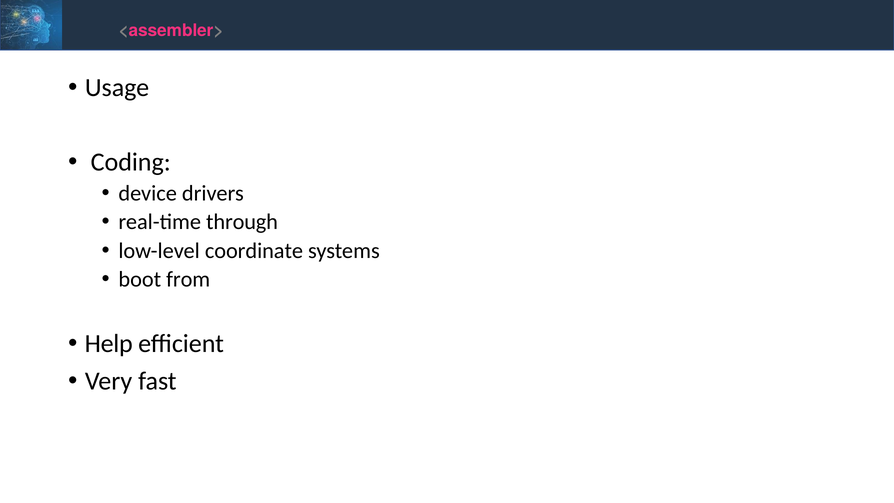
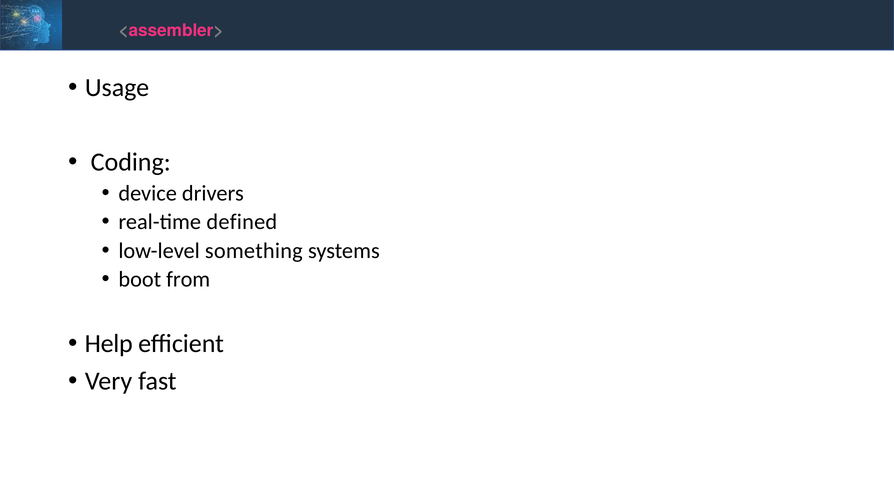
through: through -> defined (242, 222)
coordinate: coordinate -> something (254, 251)
